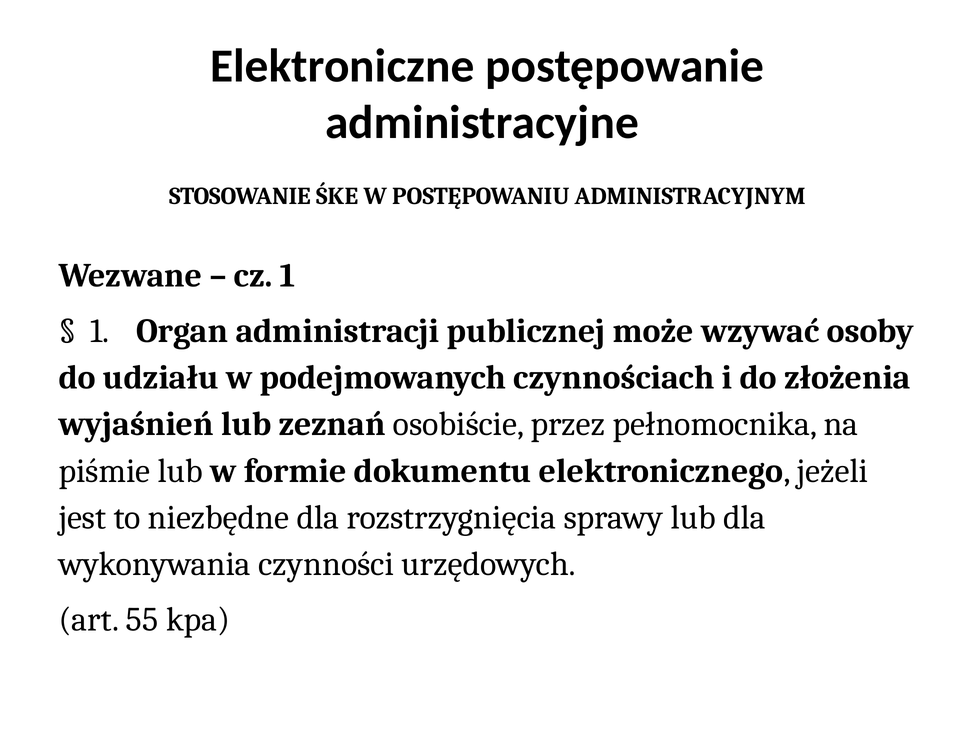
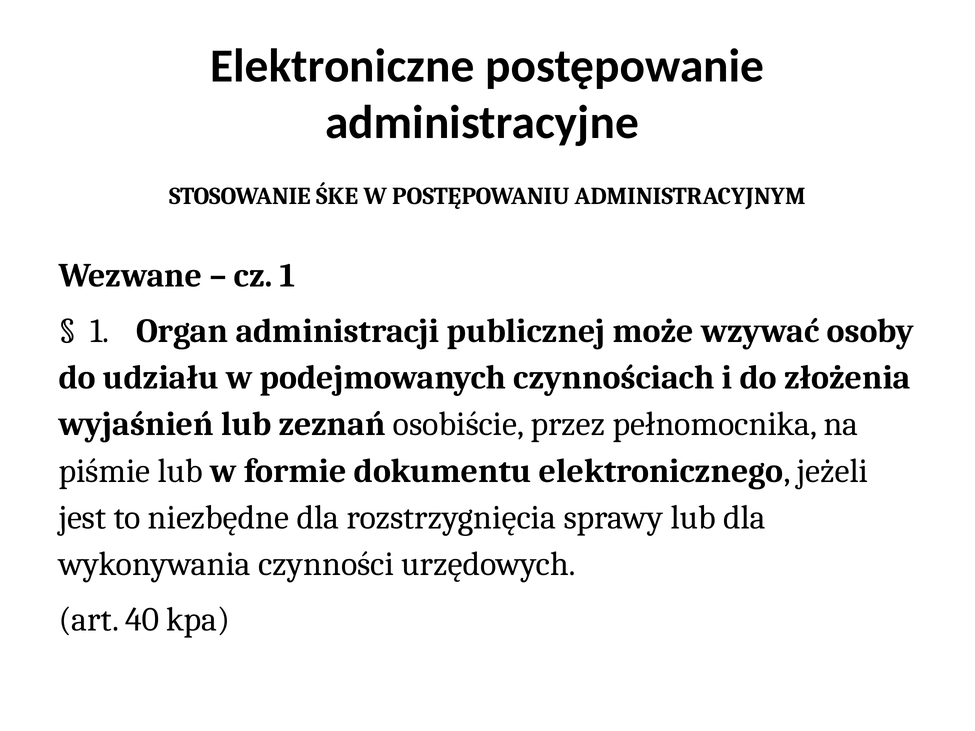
55: 55 -> 40 (142, 620)
